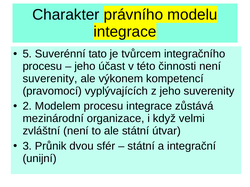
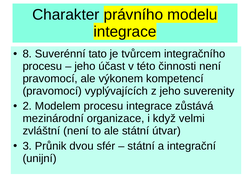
5: 5 -> 8 (27, 54)
suverenity: suverenity -> pravomocí (50, 79)
